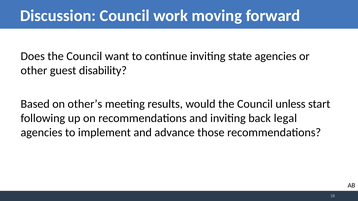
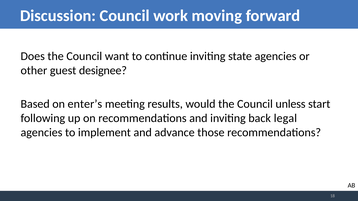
disability: disability -> designee (103, 71)
other’s: other’s -> enter’s (85, 104)
